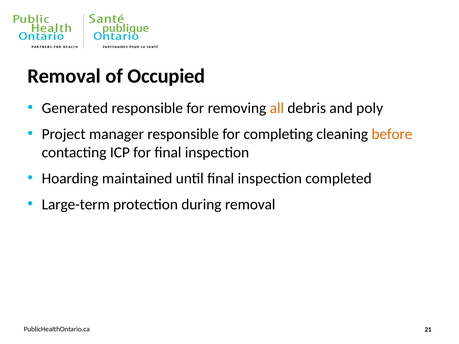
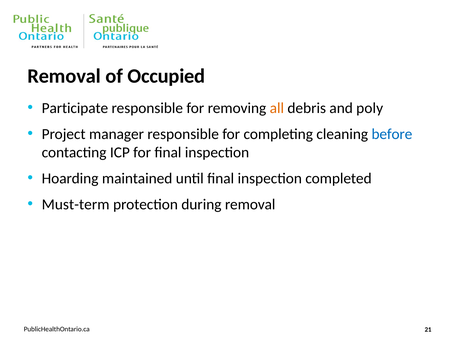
Generated: Generated -> Participate (75, 108)
before colour: orange -> blue (392, 134)
Large-term: Large-term -> Must-term (76, 205)
